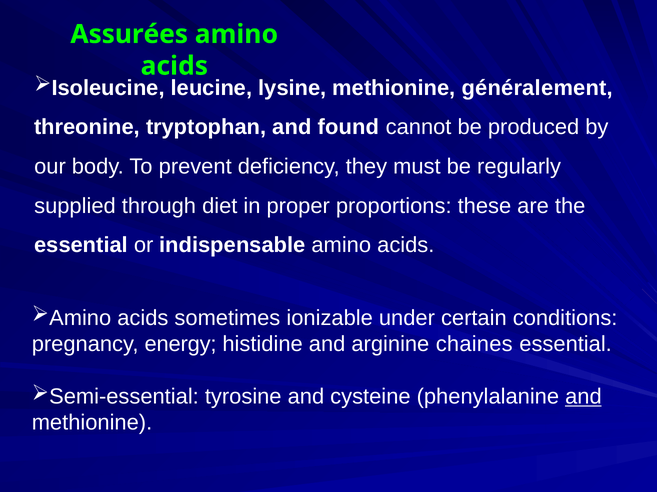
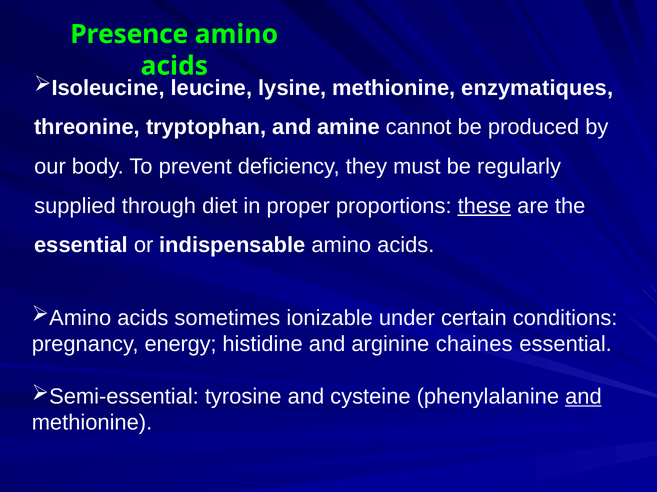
Assurées: Assurées -> Presence (129, 34)
généralement: généralement -> enzymatiques (537, 88)
found: found -> amine (349, 127)
these underline: none -> present (484, 206)
